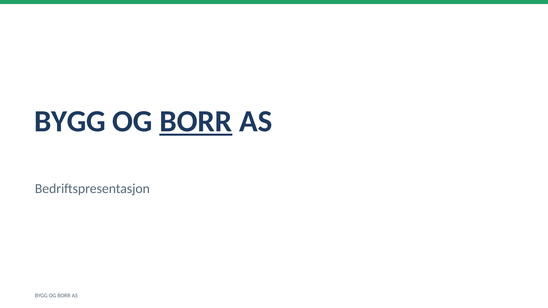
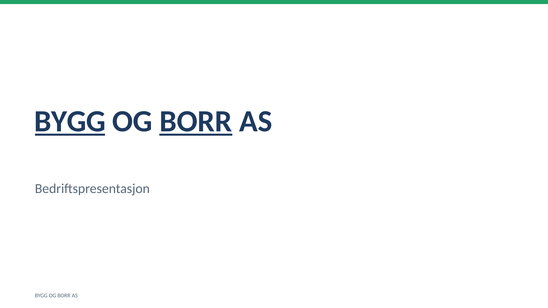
BYGG underline: none -> present (70, 122)
